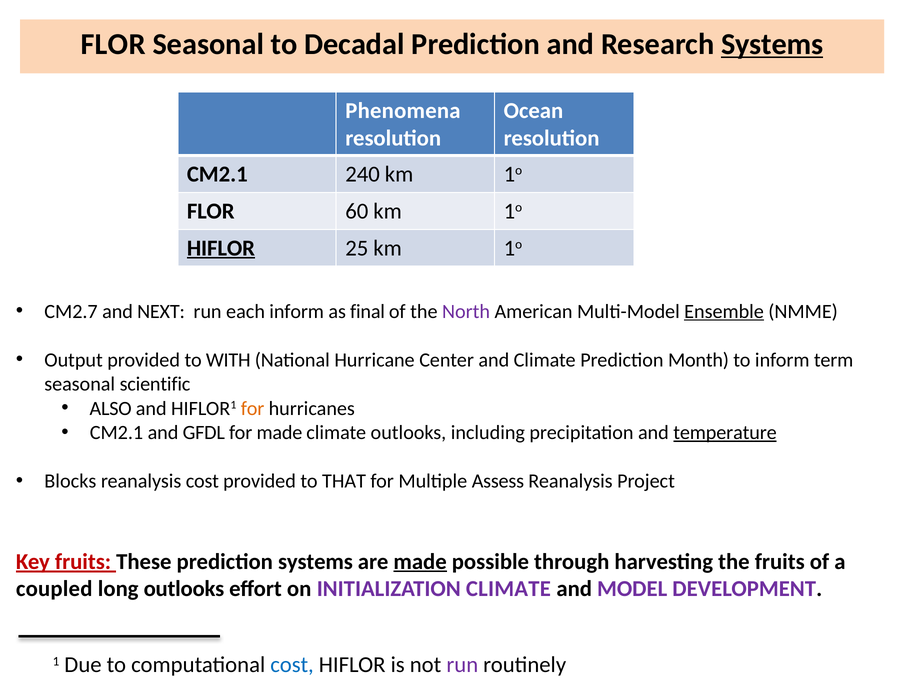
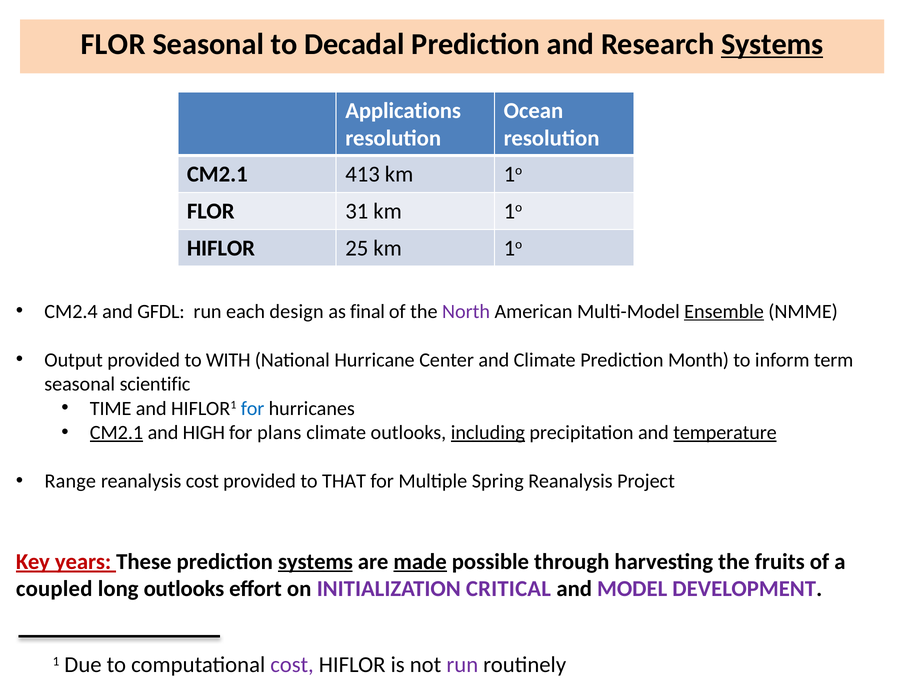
Phenomena: Phenomena -> Applications (403, 111)
240: 240 -> 413 (363, 174)
60: 60 -> 31 (357, 211)
HIFLOR underline: present -> none (221, 248)
CM2.7: CM2.7 -> CM2.4 (71, 311)
NEXT: NEXT -> GFDL (161, 311)
each inform: inform -> design (297, 311)
ALSO: ALSO -> TIME (111, 408)
for colour: orange -> blue (253, 408)
CM2.1 underline: none -> present (116, 432)
GFDL: GFDL -> HIGH (204, 432)
for made: made -> plans (279, 432)
including underline: none -> present (488, 432)
Blocks: Blocks -> Range (70, 481)
Assess: Assess -> Spring (498, 481)
Key fruits: fruits -> years (83, 561)
systems underline: none -> present (315, 561)
INITIALIZATION CLIMATE: CLIMATE -> CRITICAL (508, 589)
cost colour: blue -> purple (292, 665)
